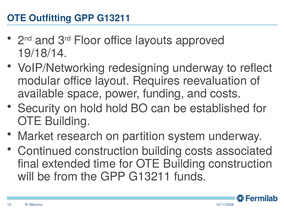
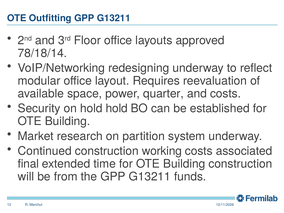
19/18/14: 19/18/14 -> 78/18/14 (42, 53)
funding: funding -> quarter (163, 94)
construction building: building -> working (162, 151)
